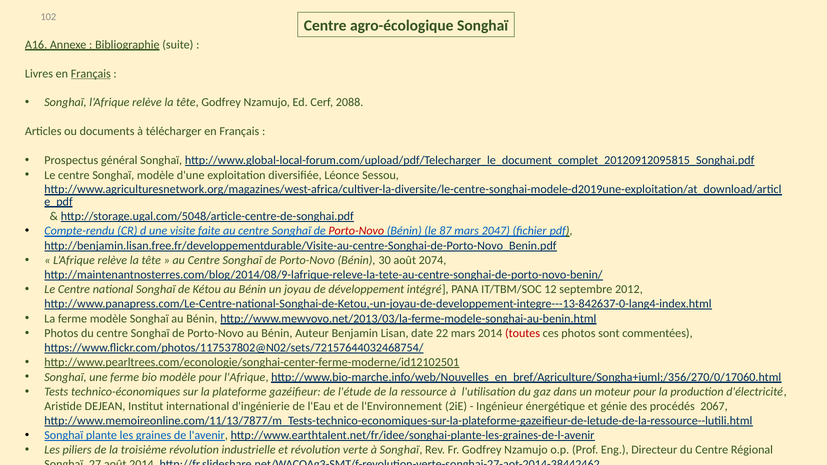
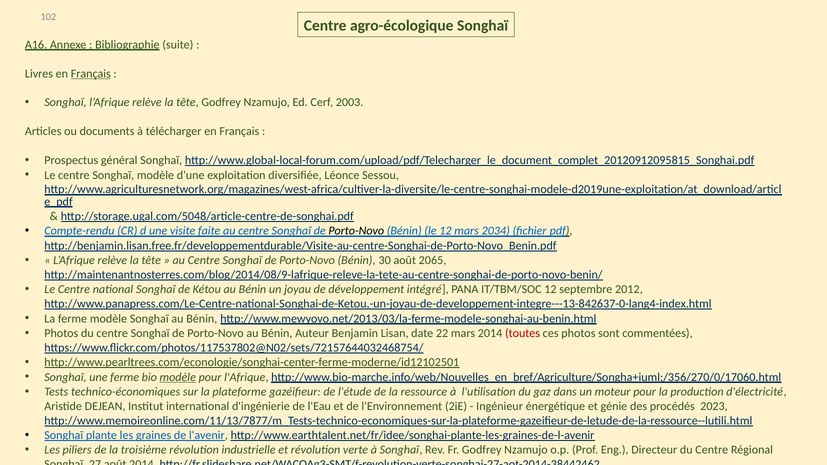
2088: 2088 -> 2003 (350, 103)
Porto-Novo colour: red -> black (356, 231)
le 87: 87 -> 12 (445, 231)
2047: 2047 -> 2034 (496, 231)
2074: 2074 -> 2065 (433, 260)
modèle underline: none -> present (178, 377)
2067: 2067 -> 2023 (714, 406)
